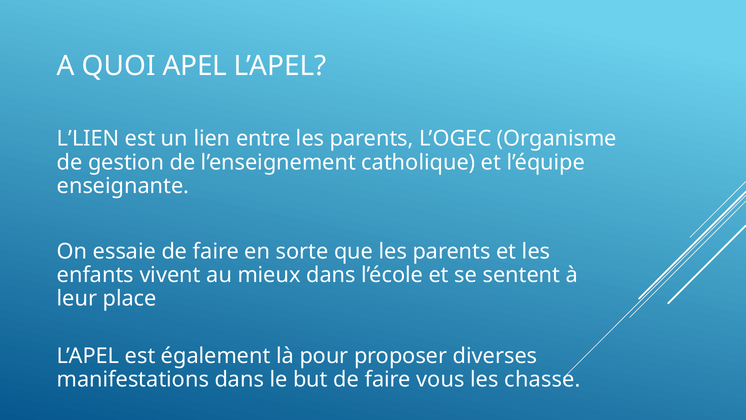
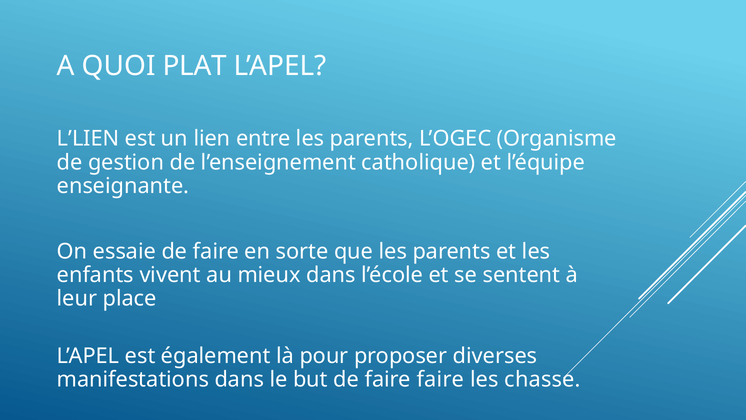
APEL: APEL -> PLAT (195, 66)
faire vous: vous -> faire (440, 379)
